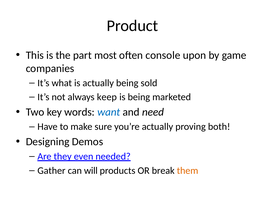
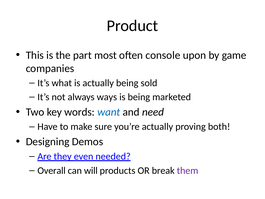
keep: keep -> ways (107, 97)
Gather: Gather -> Overall (52, 170)
them colour: orange -> purple (188, 170)
